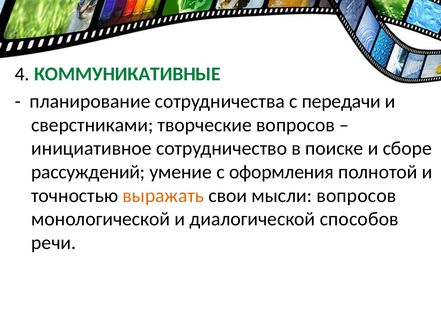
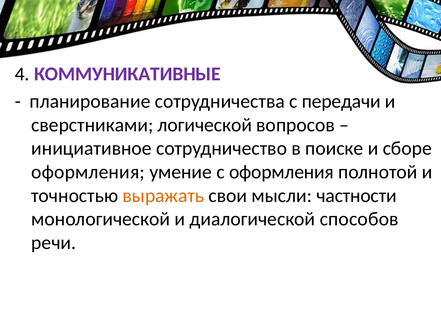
КОММУНИКАТИВНЫЕ colour: green -> purple (127, 74)
творческие: творческие -> логической (205, 125)
рассуждений: рассуждений -> оформления (88, 172)
мысли вопросов: вопросов -> частности (357, 195)
